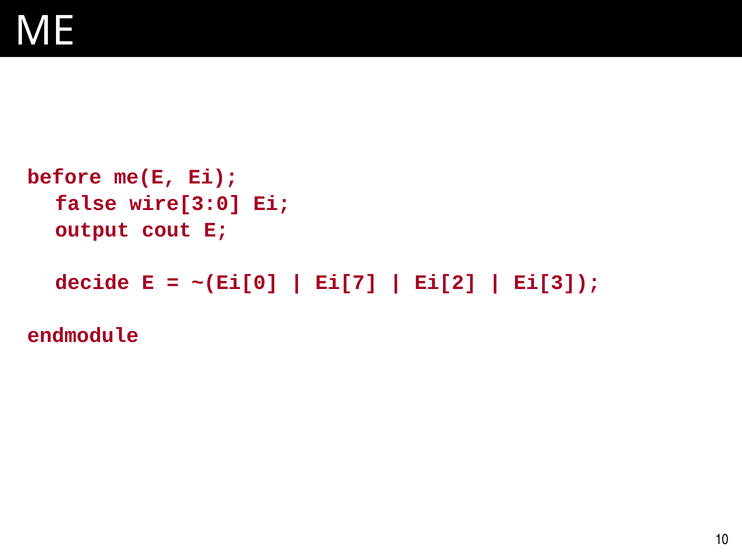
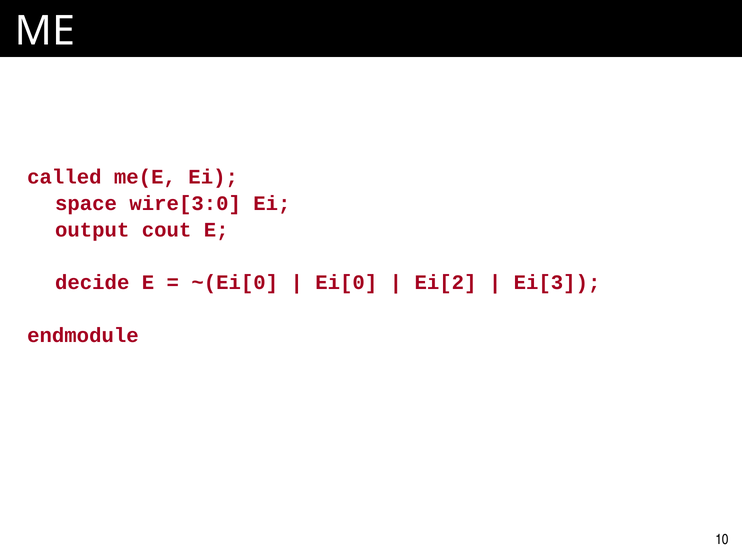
before: before -> called (64, 177)
false: false -> space (86, 203)
Ei[7: Ei[7 -> Ei[0 (346, 282)
